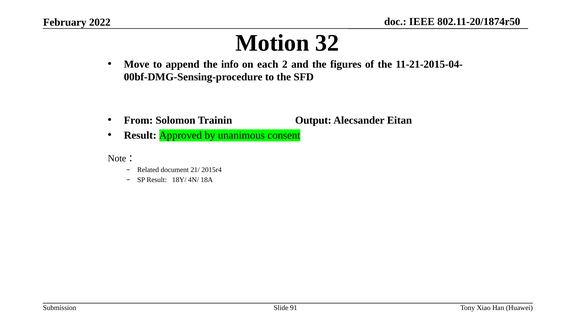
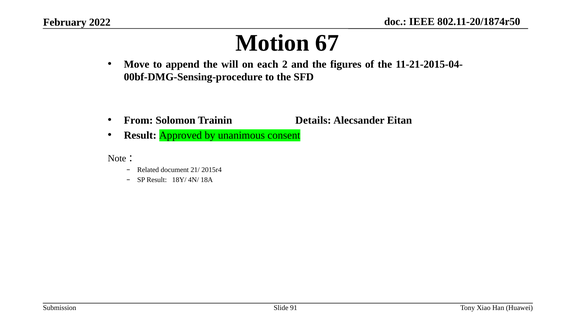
32: 32 -> 67 (327, 43)
info: info -> will (230, 64)
Output: Output -> Details (313, 120)
